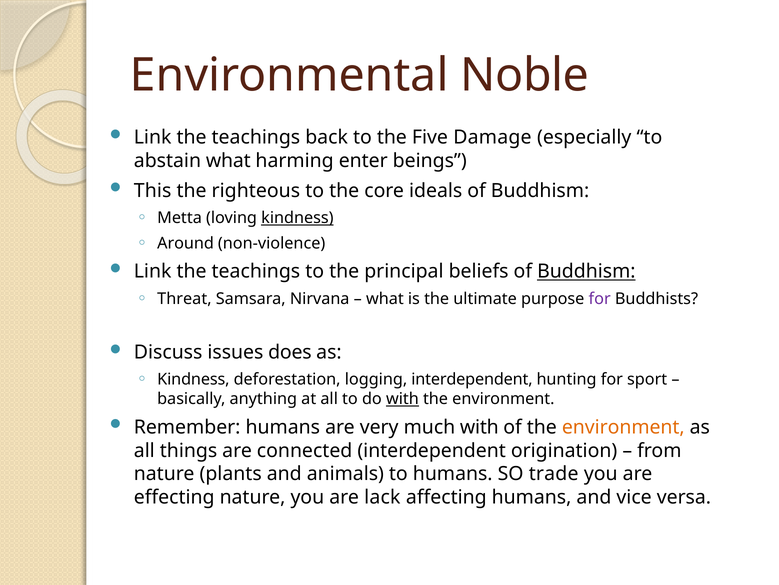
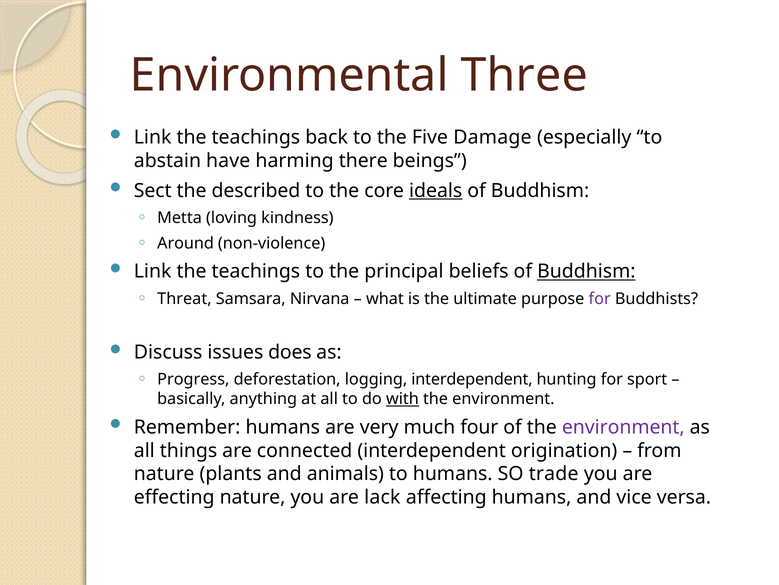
Noble: Noble -> Three (524, 75)
abstain what: what -> have (228, 161)
enter: enter -> there (363, 161)
This: This -> Sect (153, 190)
righteous: righteous -> described (256, 190)
ideals underline: none -> present (436, 190)
kindness underline: present -> none (297, 218)
Kindness: Kindness -> Progress (193, 379)
much with: with -> four (479, 427)
environment colour: orange -> purple (623, 427)
